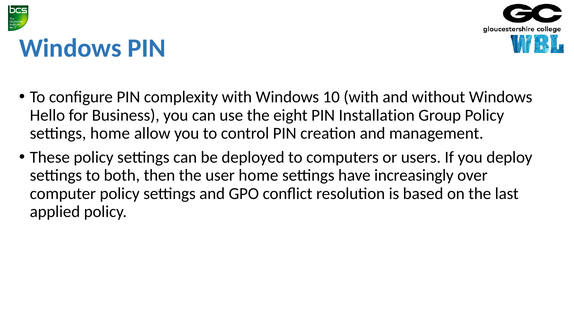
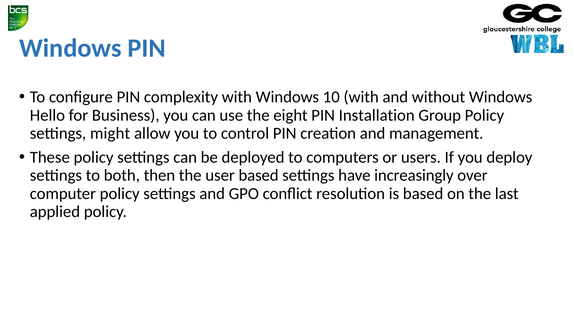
settings home: home -> might (110, 133)
user home: home -> based (259, 175)
